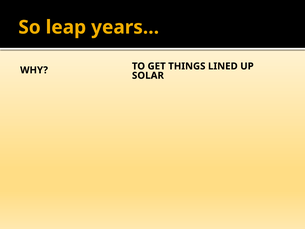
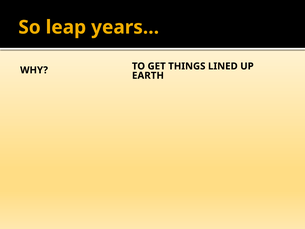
SOLAR: SOLAR -> EARTH (148, 75)
